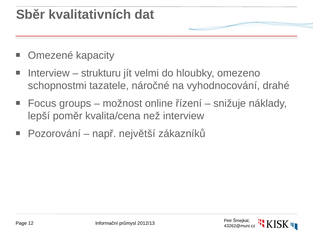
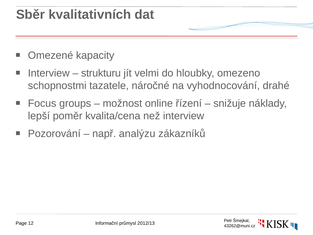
největší: největší -> analýzu (137, 134)
